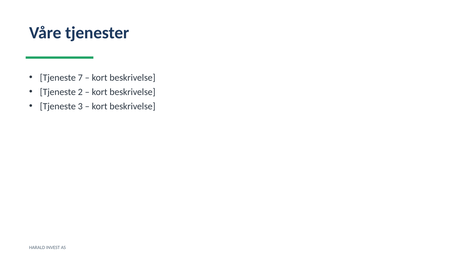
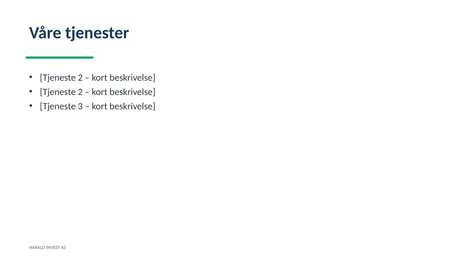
7: 7 -> 2 (80, 78)
